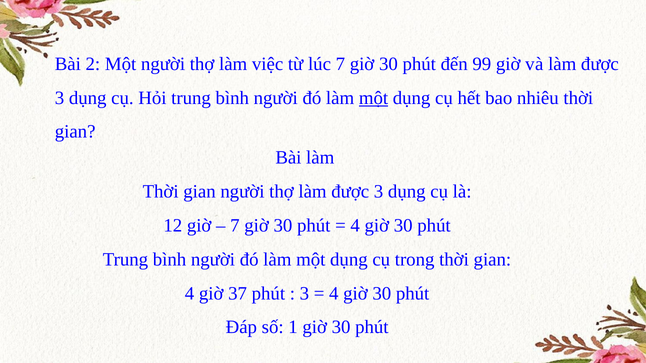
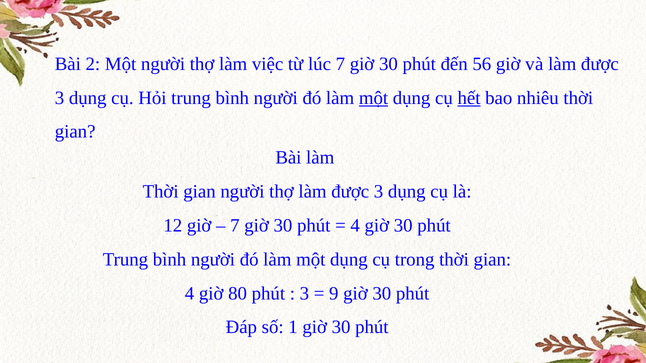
99: 99 -> 56 (482, 64)
hết underline: none -> present (469, 98)
37: 37 -> 80 (238, 294)
4: 4 -> 9 (334, 294)
